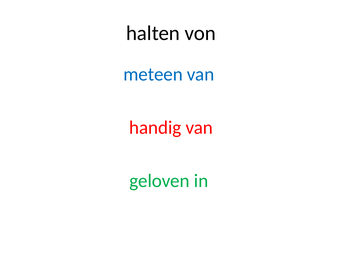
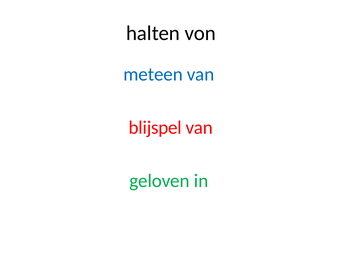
handig: handig -> blijspel (155, 127)
